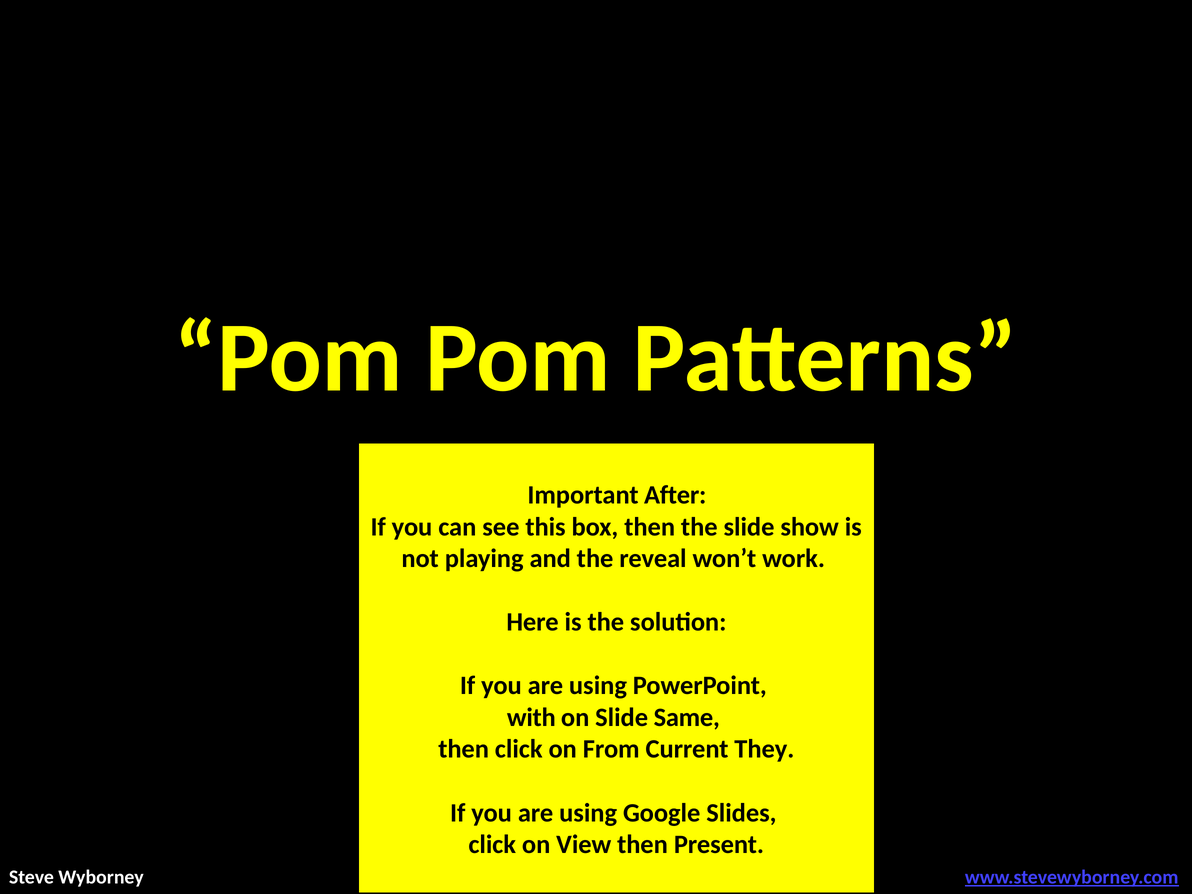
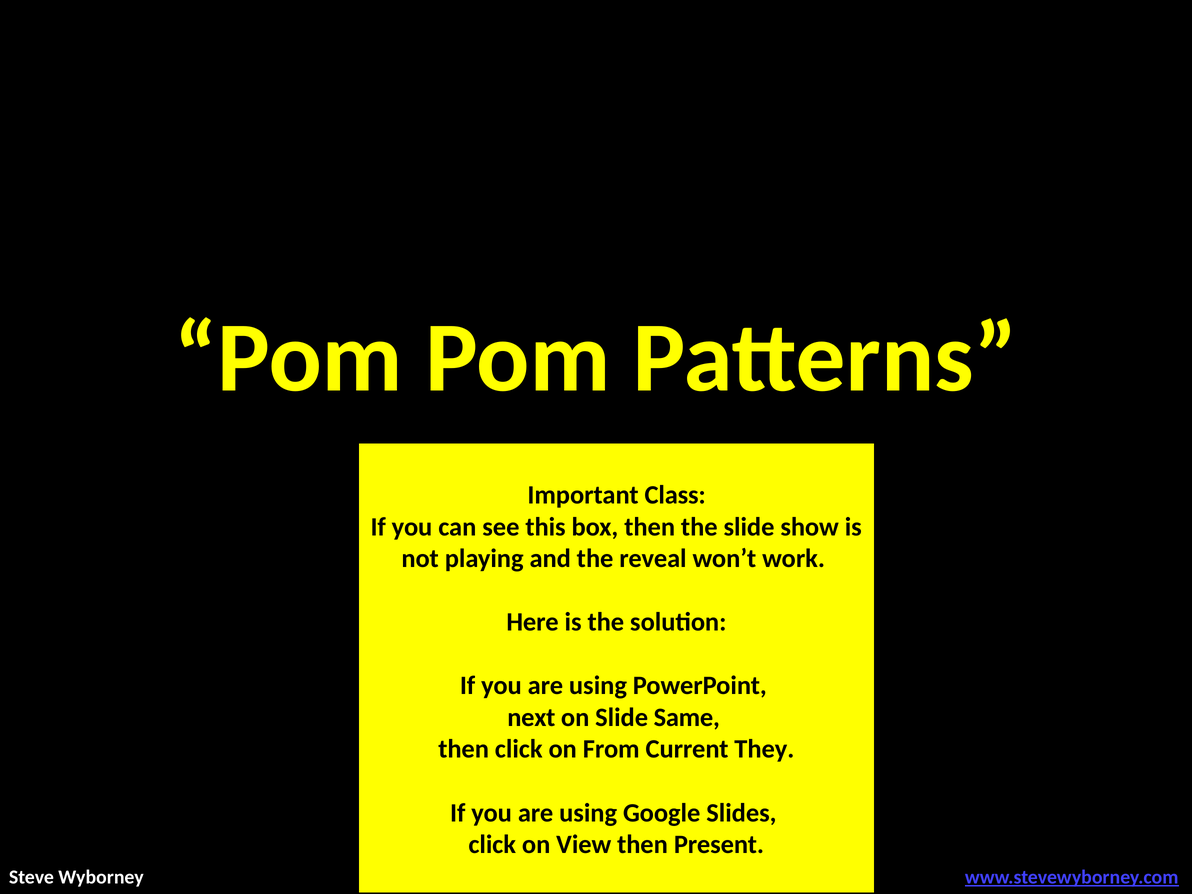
After: After -> Class (675, 495)
with: with -> next (531, 717)
